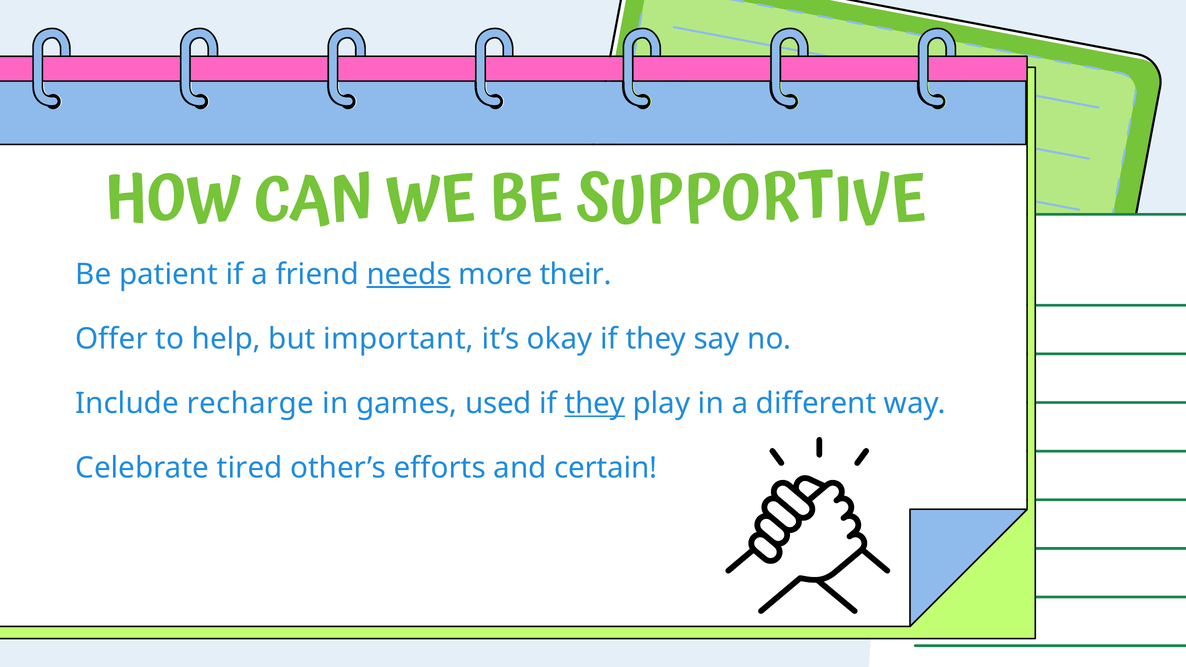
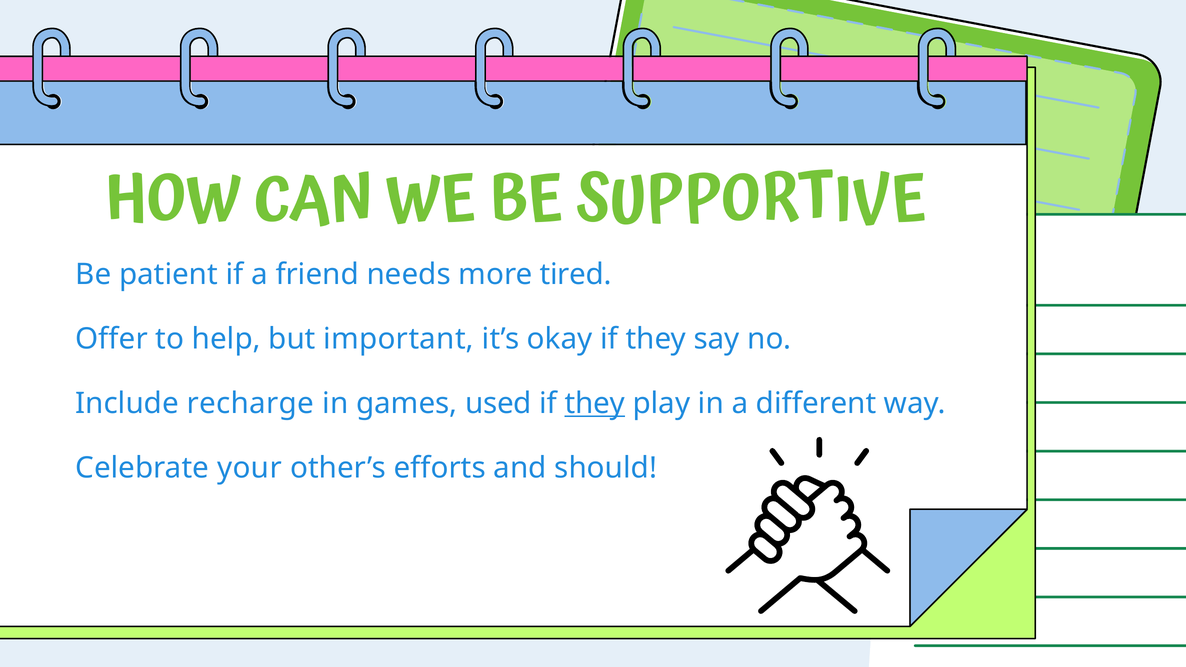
needs underline: present -> none (409, 274)
their: their -> tired (576, 274)
tired: tired -> your (250, 468)
certain: certain -> should (606, 468)
